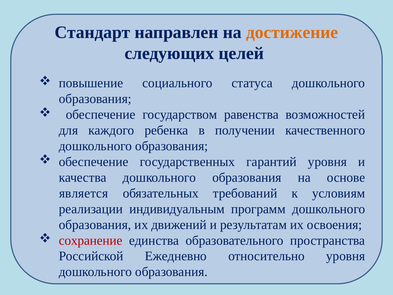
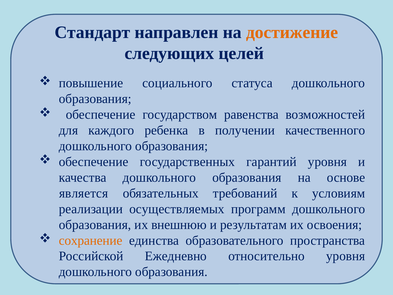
индивидуальным: индивидуальным -> осуществляемых (177, 209)
движений: движений -> внешнюю (179, 225)
сохранение colour: red -> orange (91, 240)
